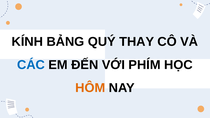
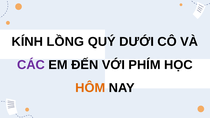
BẢNG: BẢNG -> LỒNG (65, 42)
THAY: THAY -> DƯỚI (137, 42)
CÁC colour: blue -> purple (31, 65)
